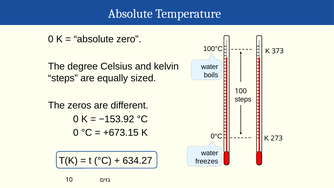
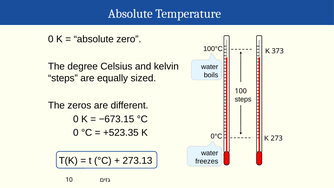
−153.92: −153.92 -> −673.15 (116, 119)
+673.15: +673.15 -> +523.35 (121, 133)
634.27: 634.27 -> 273.13 (137, 161)
